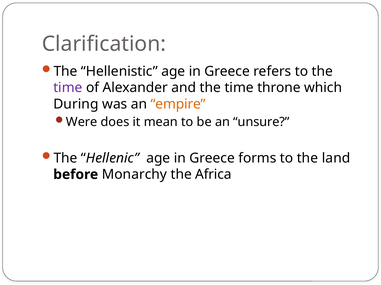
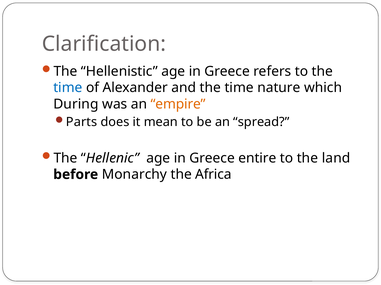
time colour: purple -> blue (68, 88)
throne: throne -> nature (279, 88)
Were: Were -> Parts (82, 122)
unsure: unsure -> spread (261, 122)
forms: forms -> entire (257, 158)
